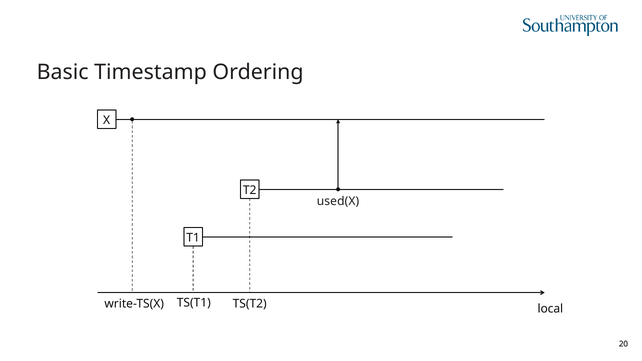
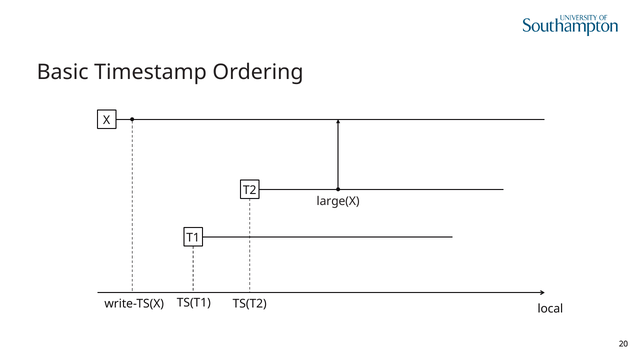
used(X: used(X -> large(X (338, 201)
